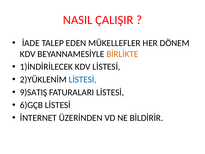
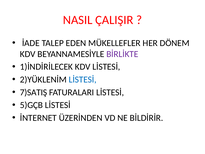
BİRLİKTE colour: orange -> purple (122, 54)
9)SATIŞ: 9)SATIŞ -> 7)SATIŞ (34, 92)
6)GÇB: 6)GÇB -> 5)GÇB (31, 105)
